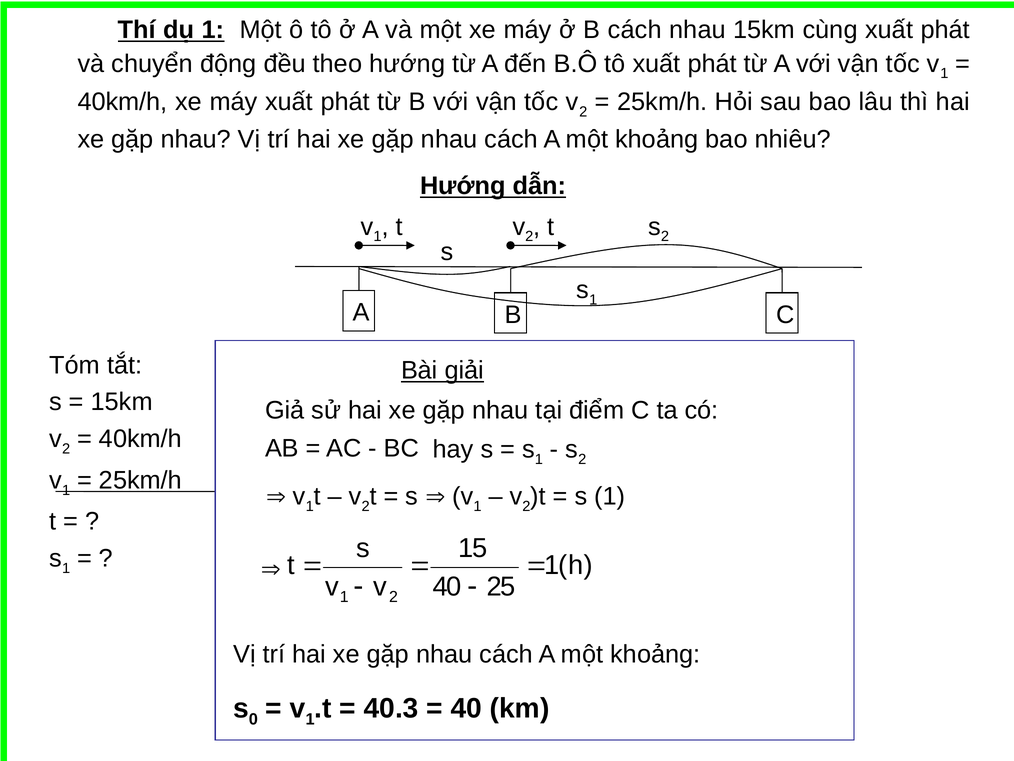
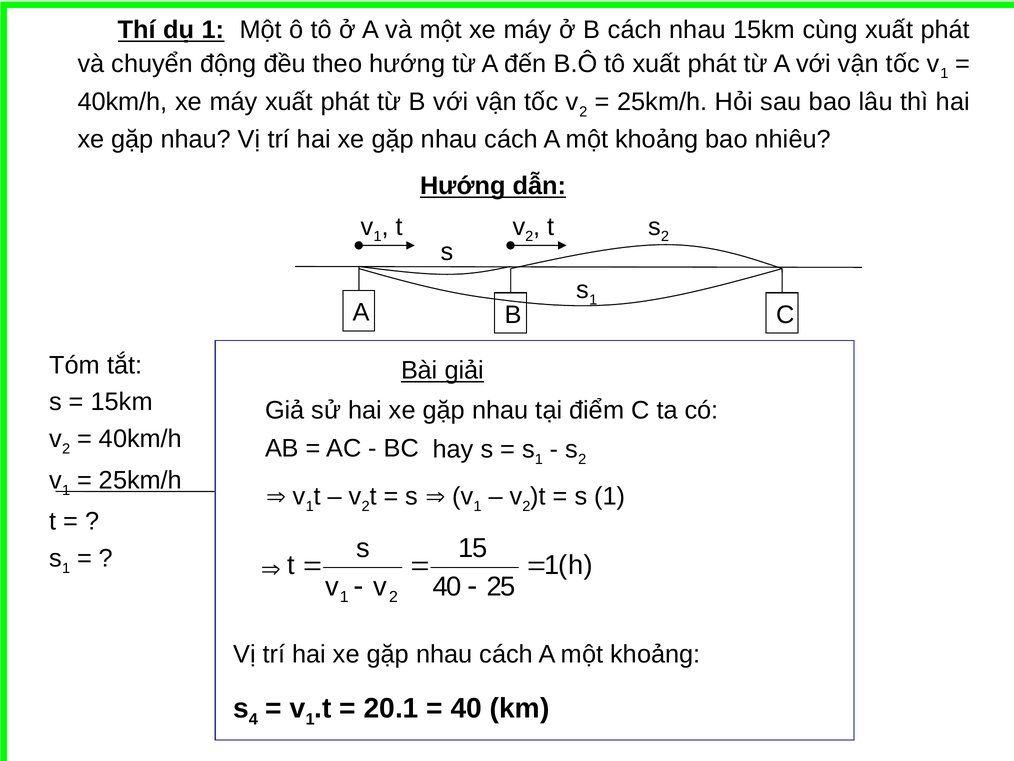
0: 0 -> 4 (253, 719)
40.3: 40.3 -> 20.1 (391, 708)
